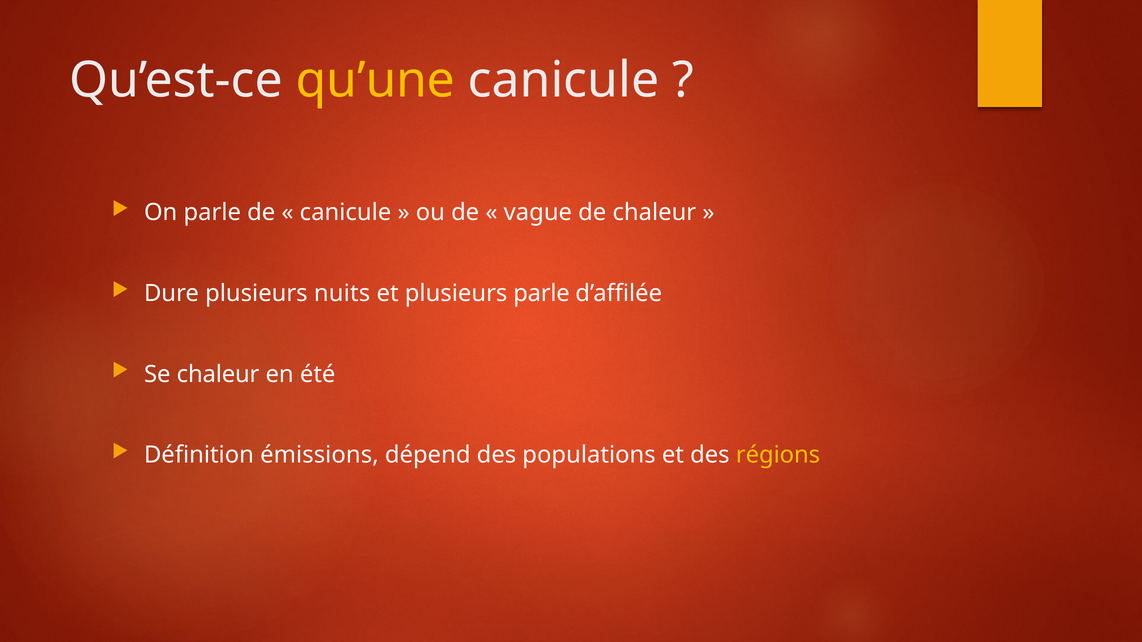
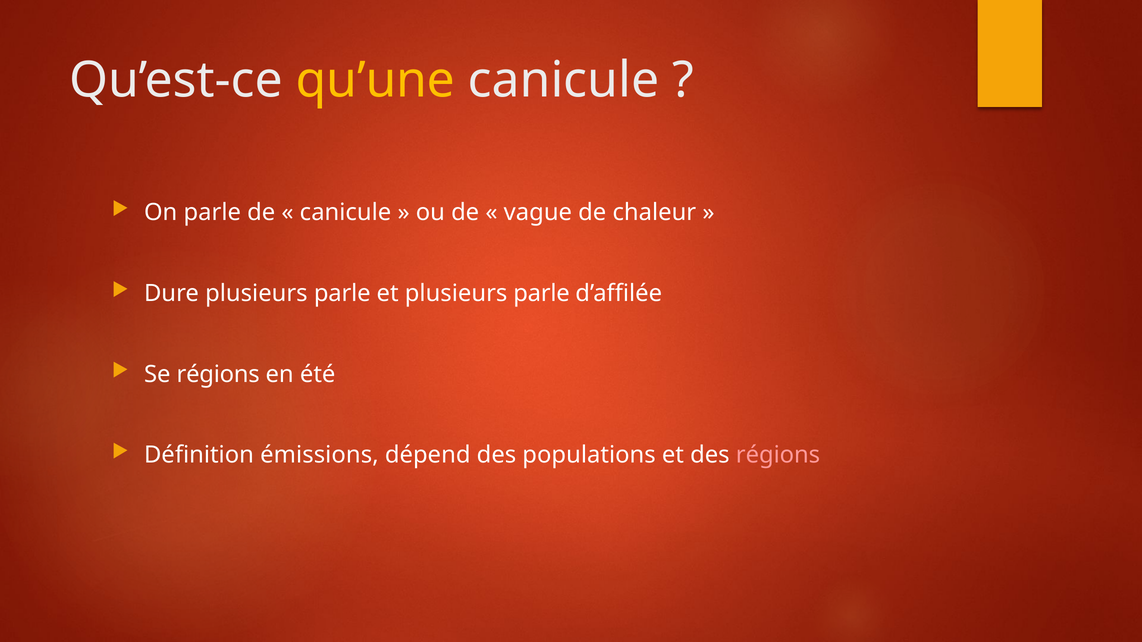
Dure plusieurs nuits: nuits -> parle (342, 293)
Se chaleur: chaleur -> régions (218, 374)
régions colour: yellow -> pink (778, 455)
